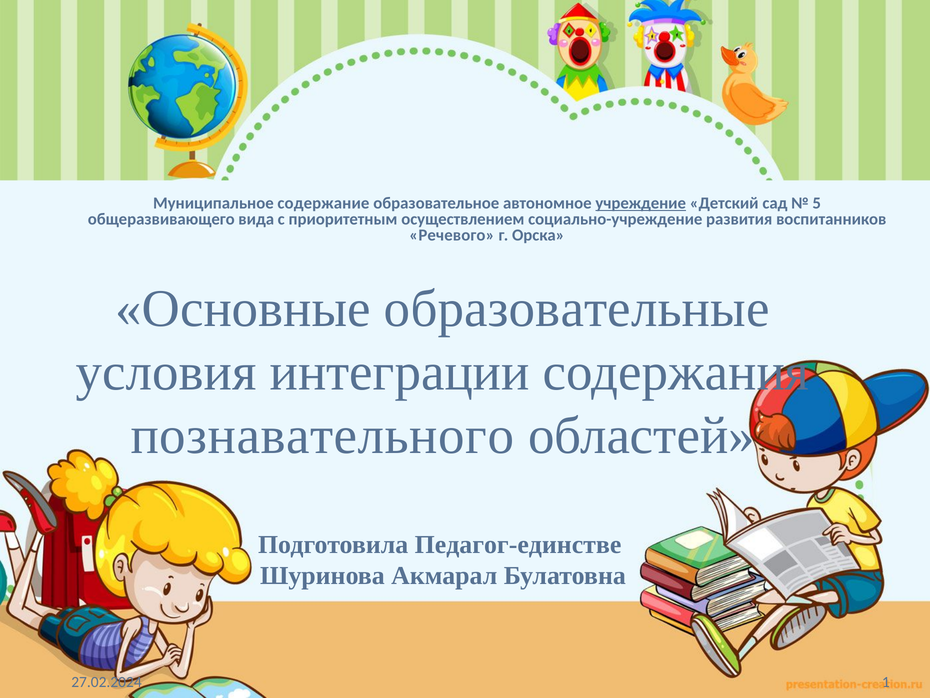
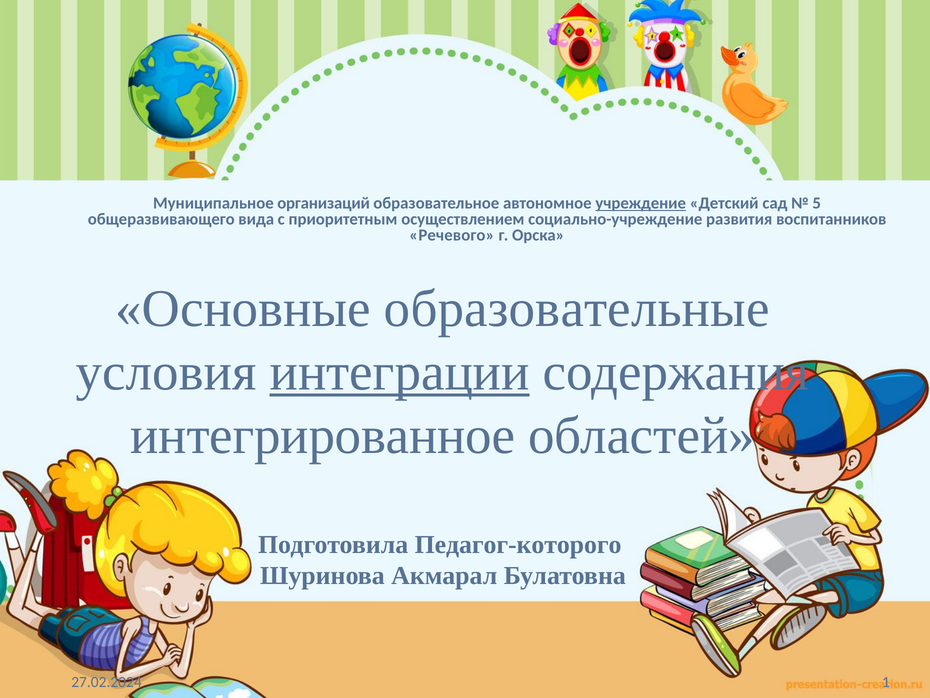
содержание: содержание -> организаций (324, 203)
интеграции underline: none -> present (400, 372)
познавательного: познавательного -> интегрированное (323, 435)
Педагог-единстве: Педагог-единстве -> Педагог-которого (518, 544)
